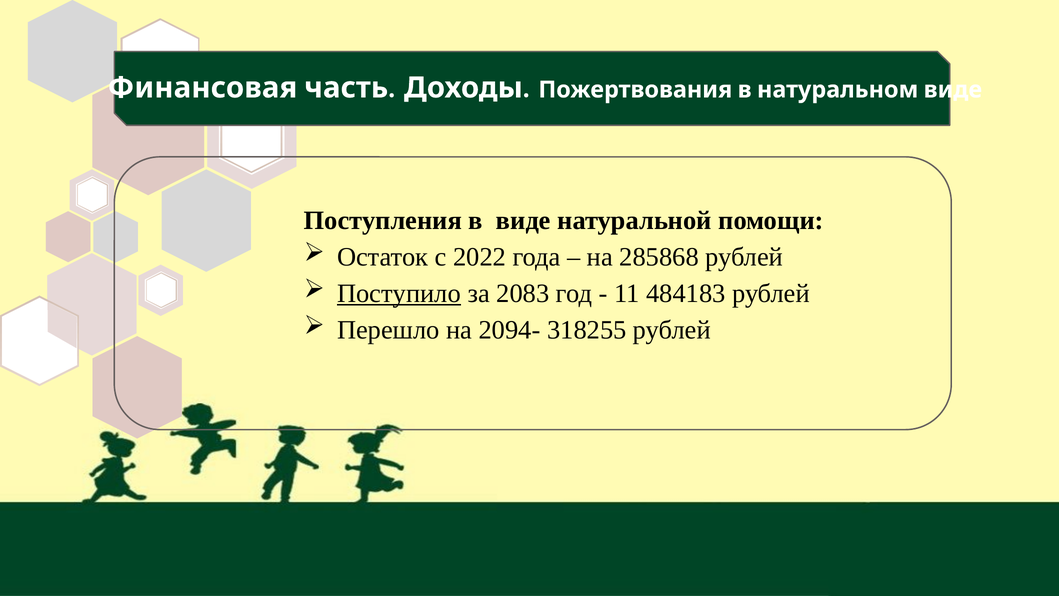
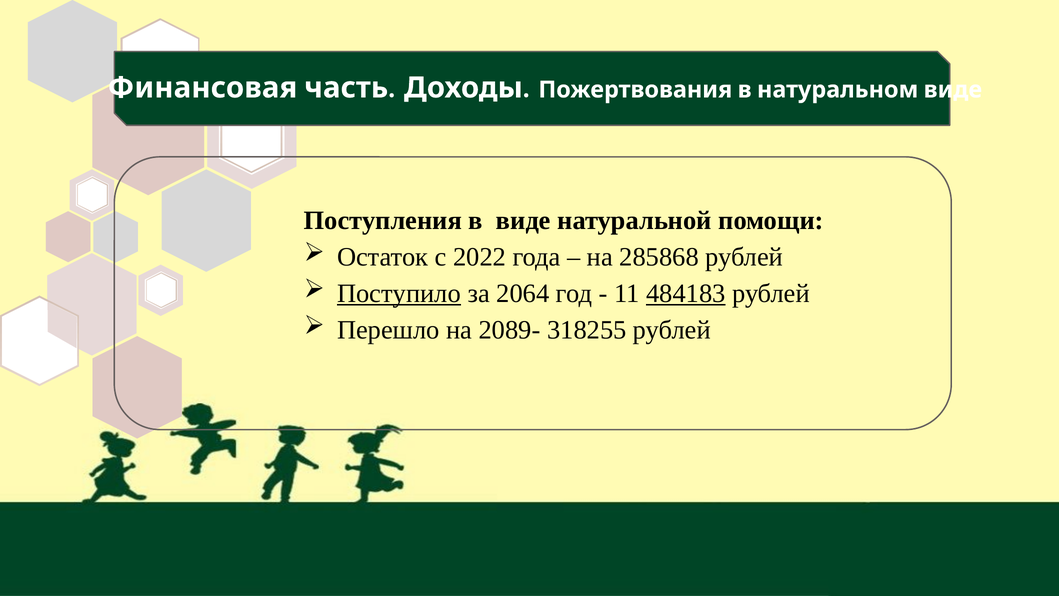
2083: 2083 -> 2064 (523, 293)
484183 underline: none -> present (686, 293)
2094-: 2094- -> 2089- (510, 330)
